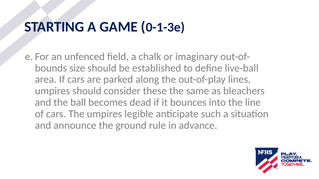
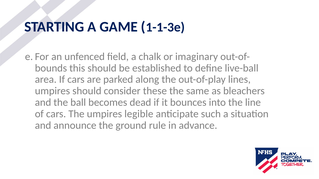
0-1-3e: 0-1-3e -> 1-1-3e (165, 27)
size: size -> this (77, 68)
